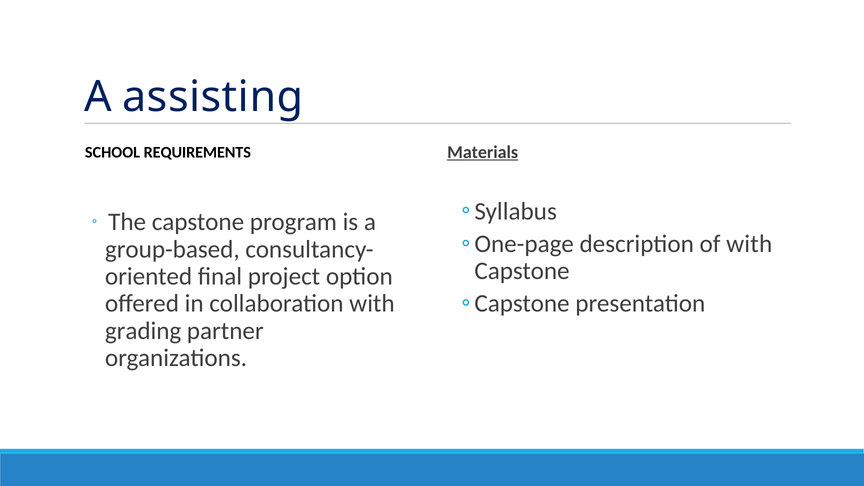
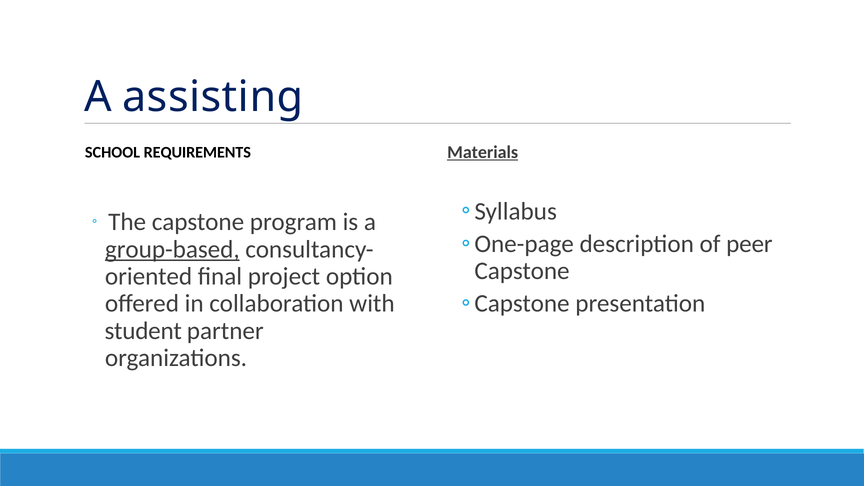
of with: with -> peer (749, 244)
group-based underline: none -> present (172, 249)
grading: grading -> student (143, 331)
